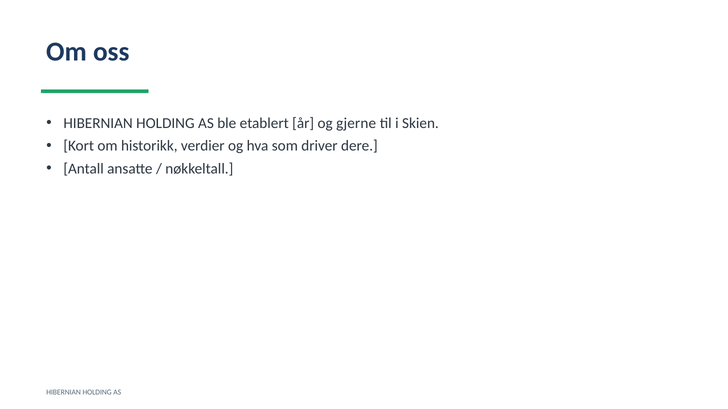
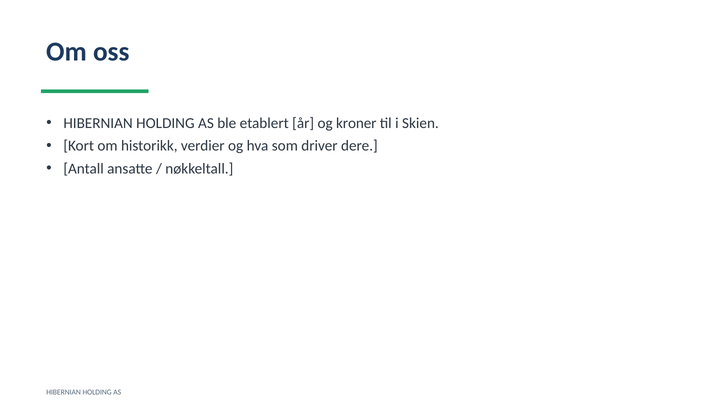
gjerne: gjerne -> kroner (356, 123)
